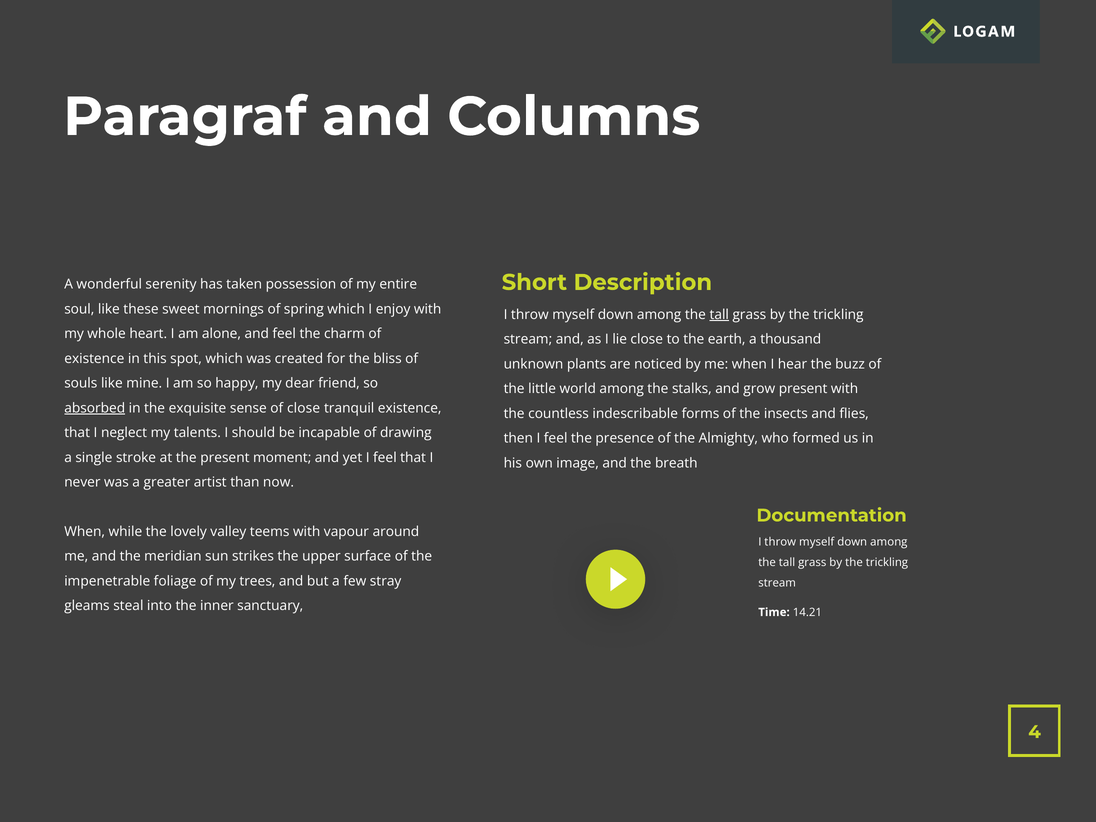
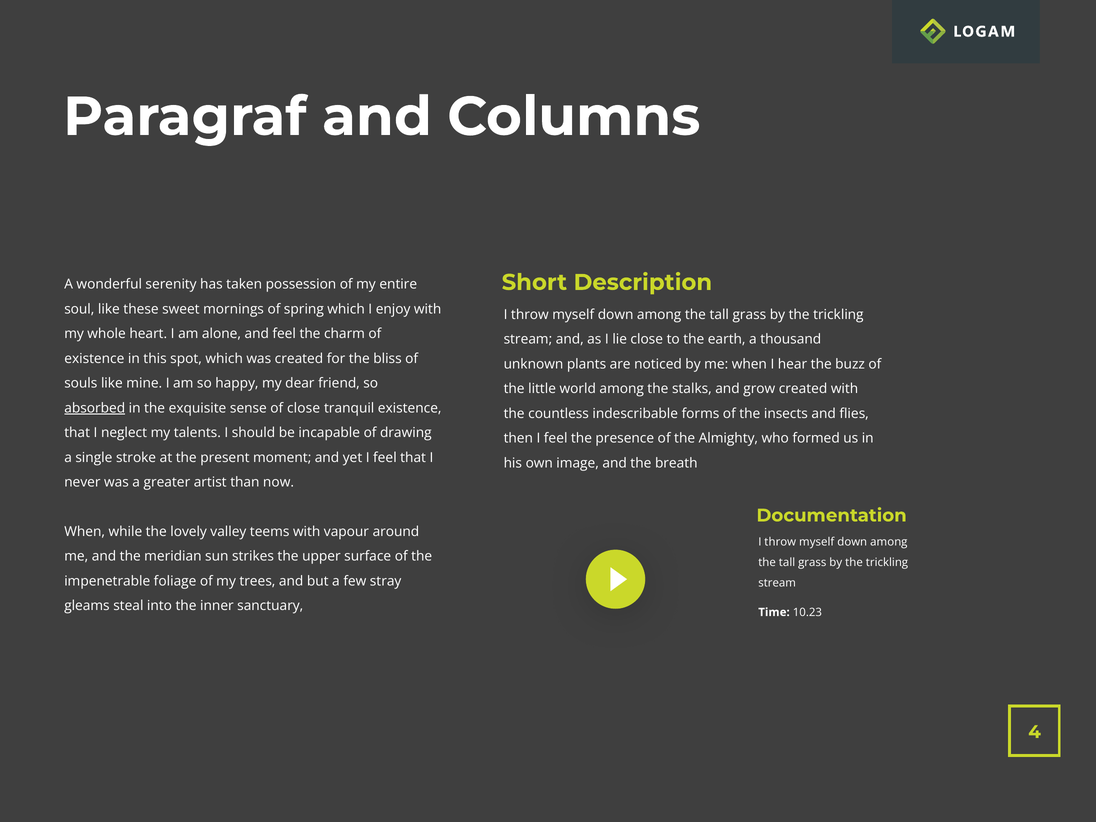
tall underline: present -> none (719, 315)
grow present: present -> created (803, 389)
14.21: 14.21 -> 10.23 (807, 612)
